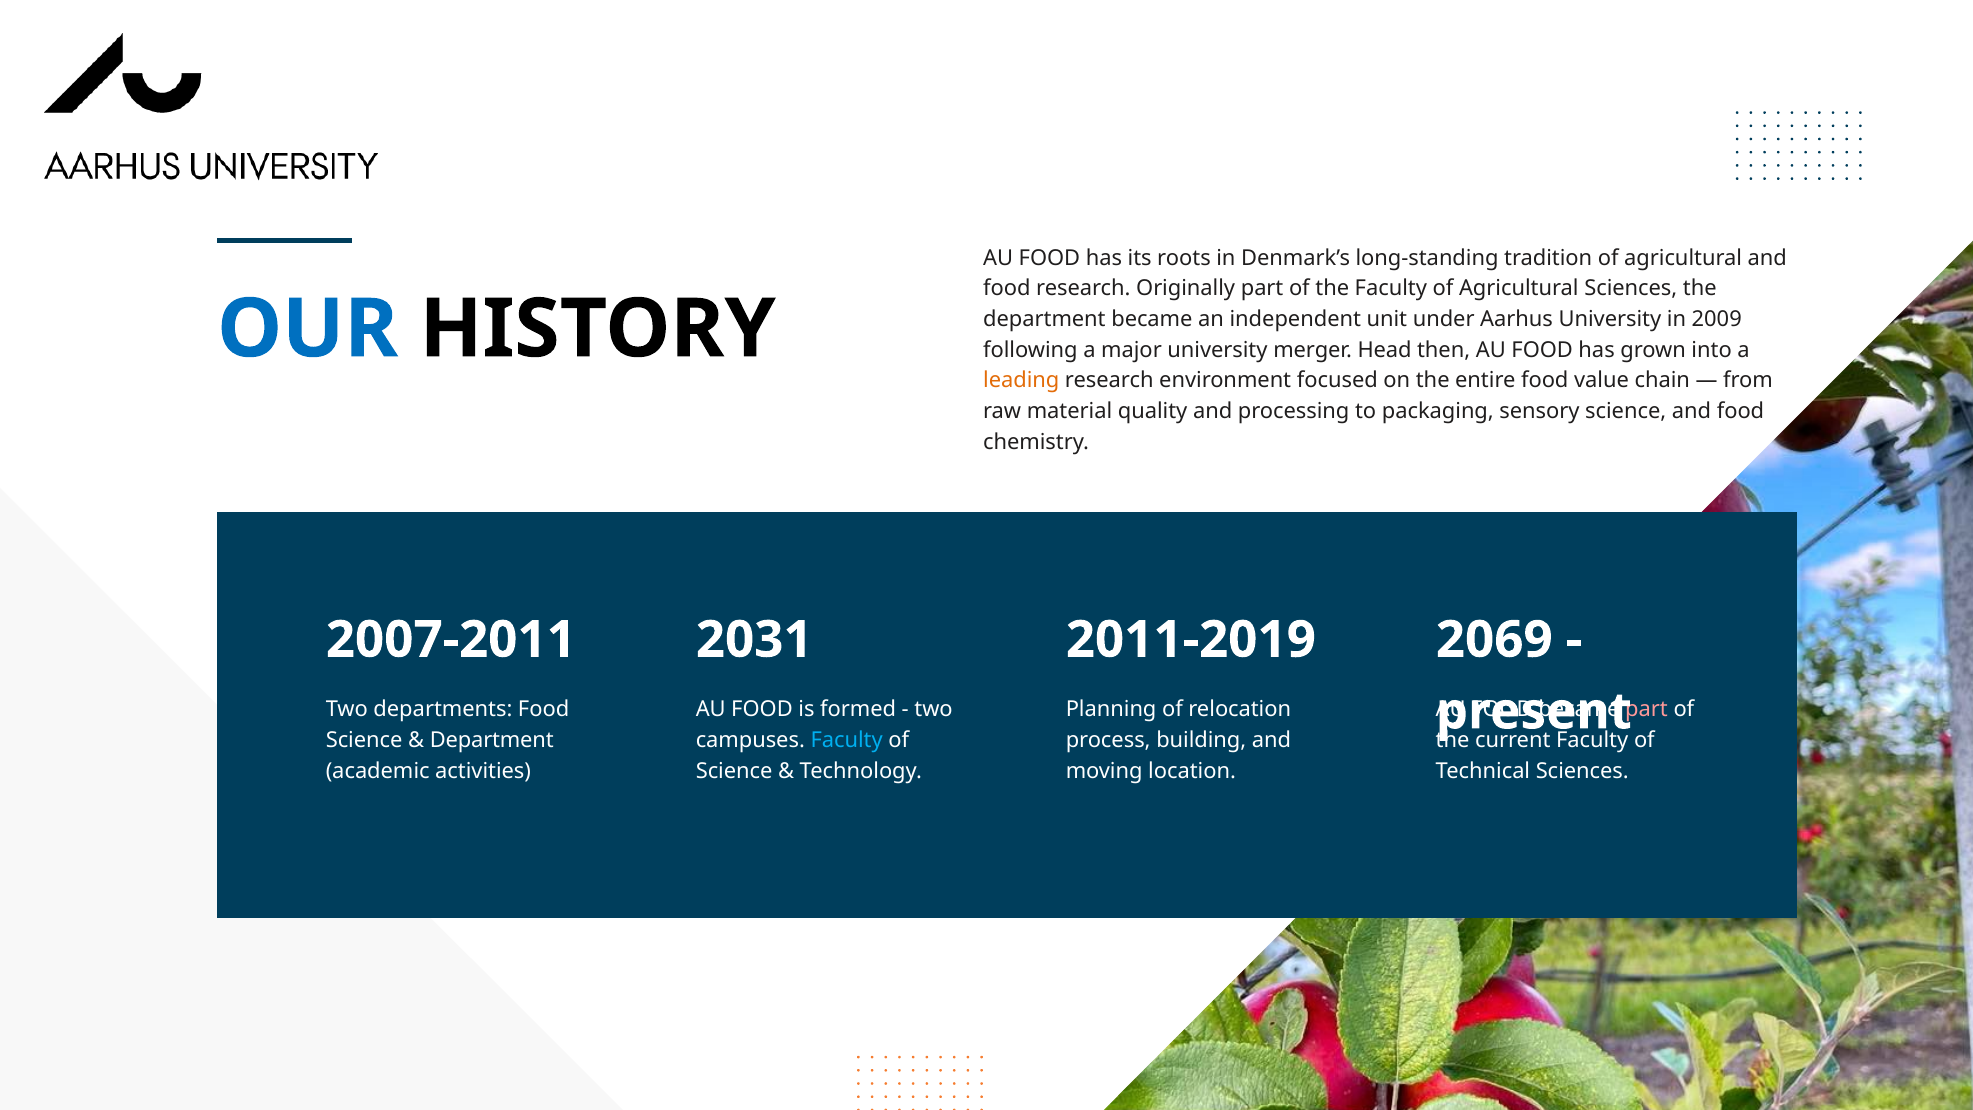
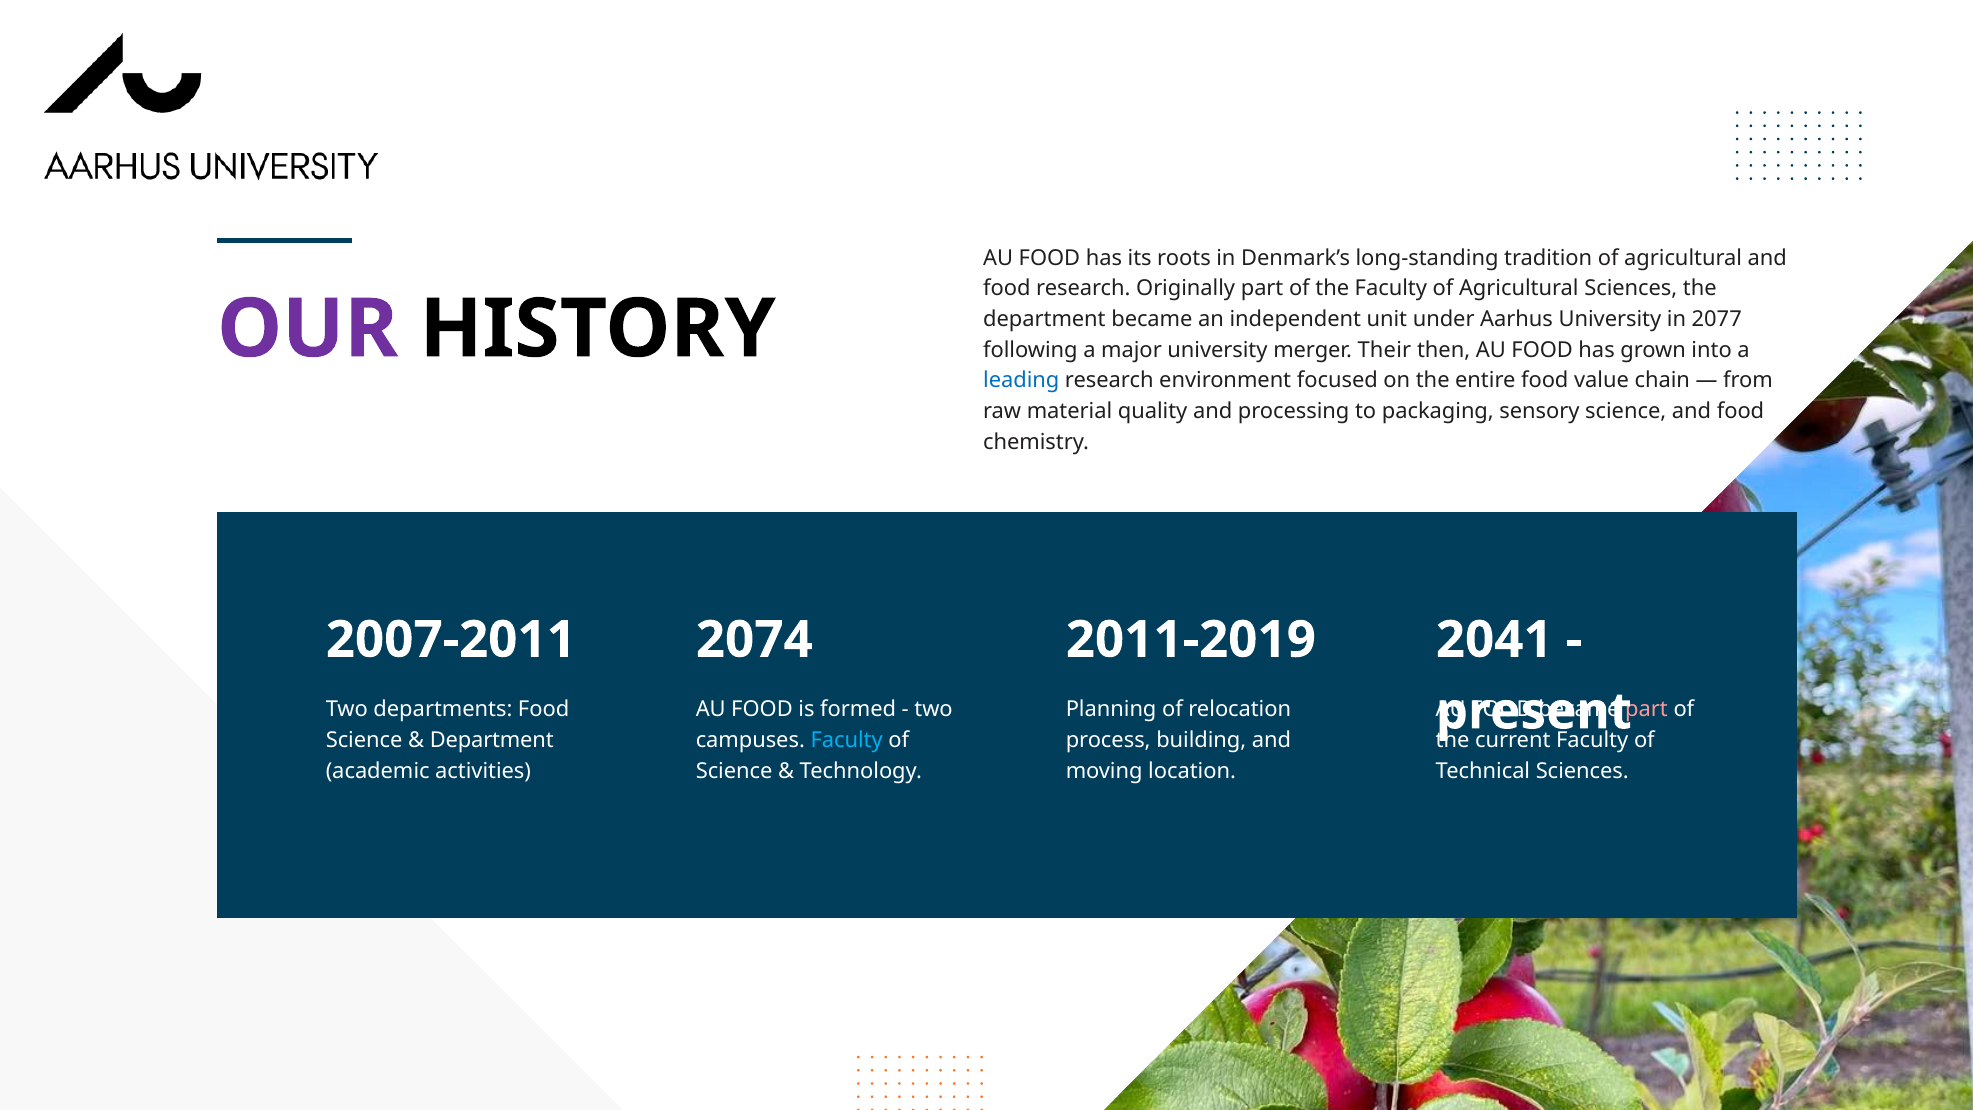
2009: 2009 -> 2077 (1717, 319)
OUR colour: blue -> purple (308, 329)
Head: Head -> Their (1384, 350)
leading colour: orange -> blue (1021, 381)
2031: 2031 -> 2074 (754, 640)
2069: 2069 -> 2041 (1494, 640)
